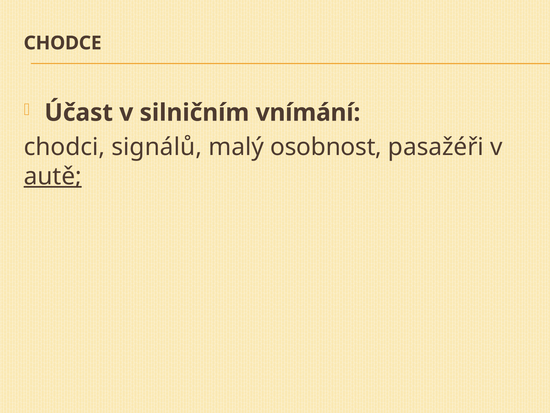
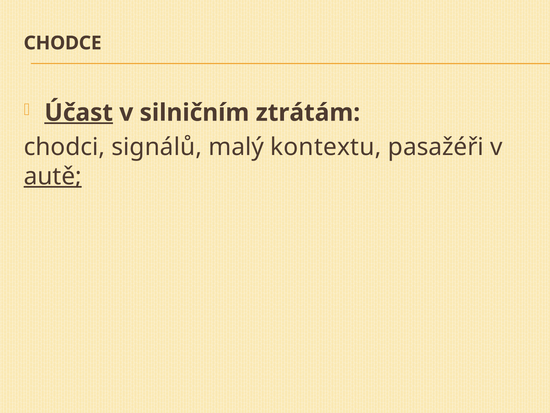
Účast underline: none -> present (79, 113)
vnímání: vnímání -> ztrátám (308, 113)
osobnost: osobnost -> kontextu (326, 147)
